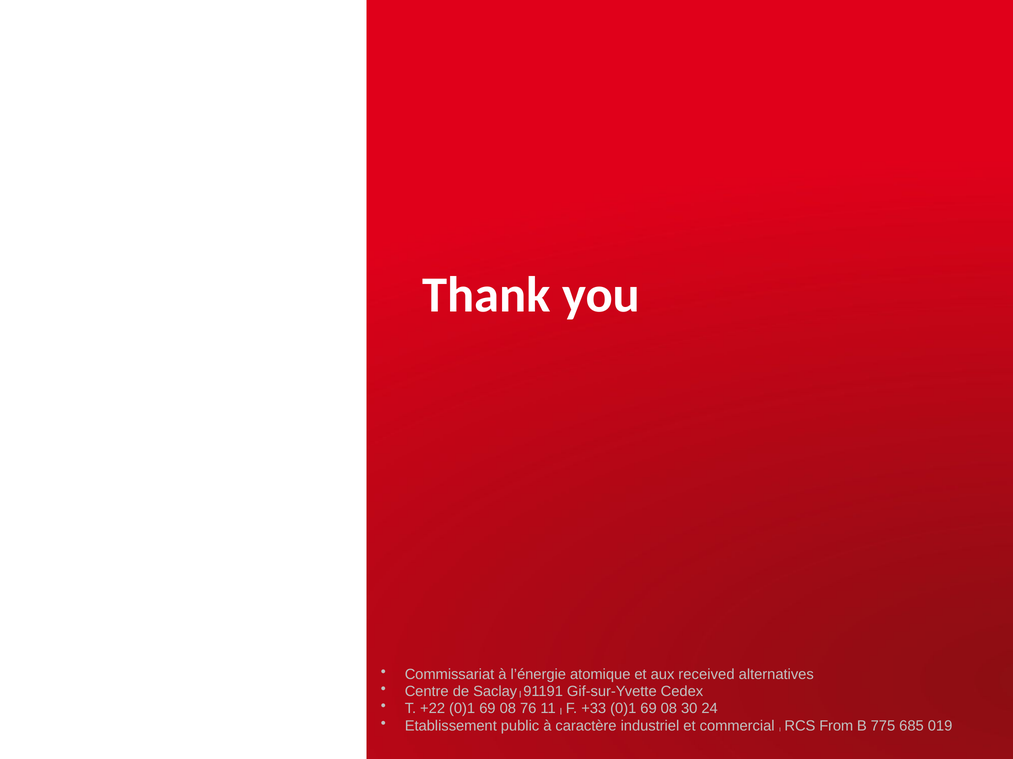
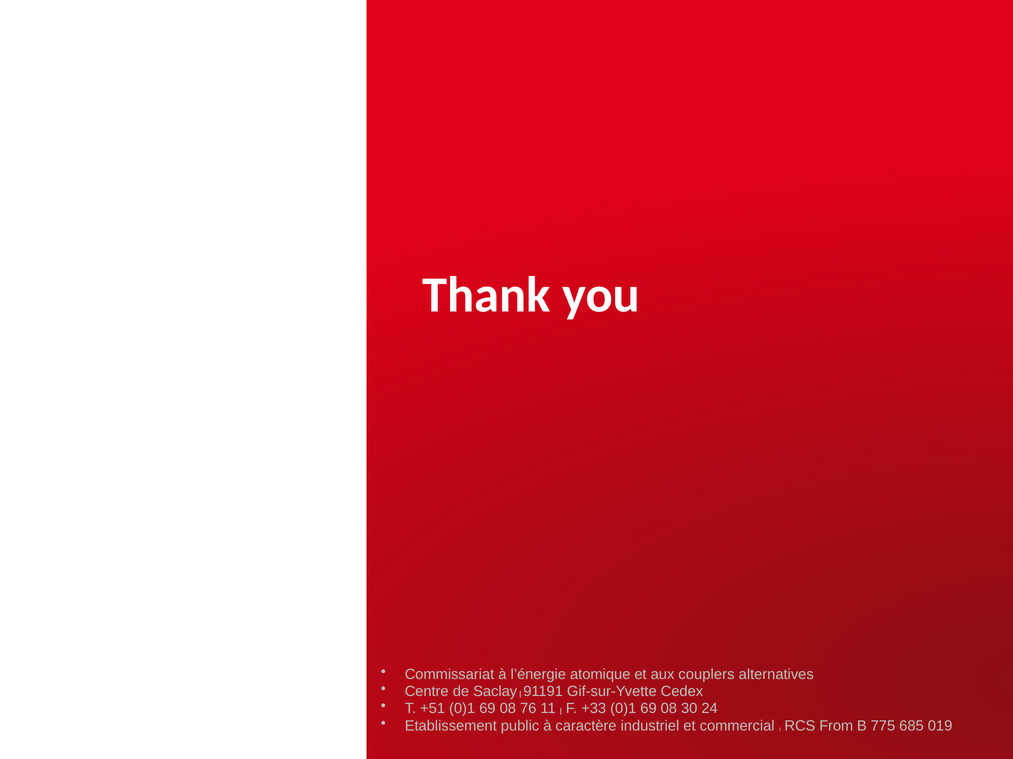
received: received -> couplers (706, 675)
+22: +22 -> +51 (433, 709)
